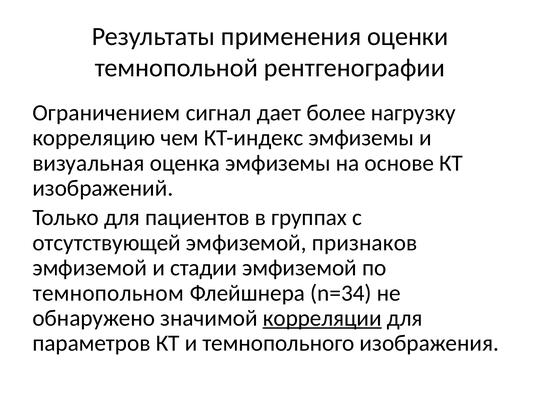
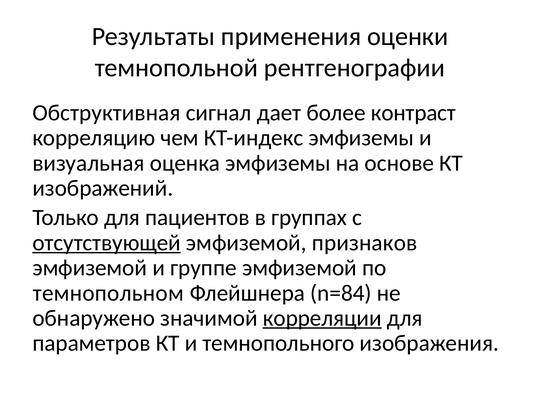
Ограничением: Ограничением -> Обструктивная (106, 113)
нагрузку: нагрузку -> контраст (413, 113)
отсутствующей underline: none -> present (107, 243)
стадии: стадии -> группе (203, 268)
n=34: n=34 -> n=84 (341, 293)
